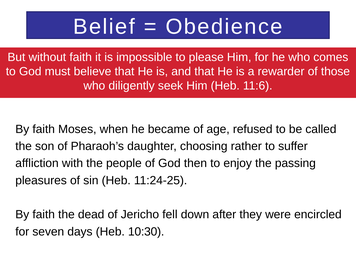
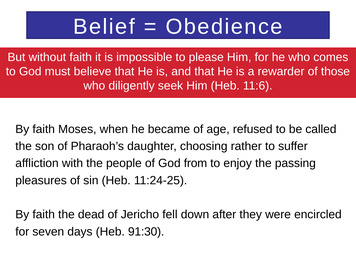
then: then -> from (196, 163)
10:30: 10:30 -> 91:30 (146, 232)
